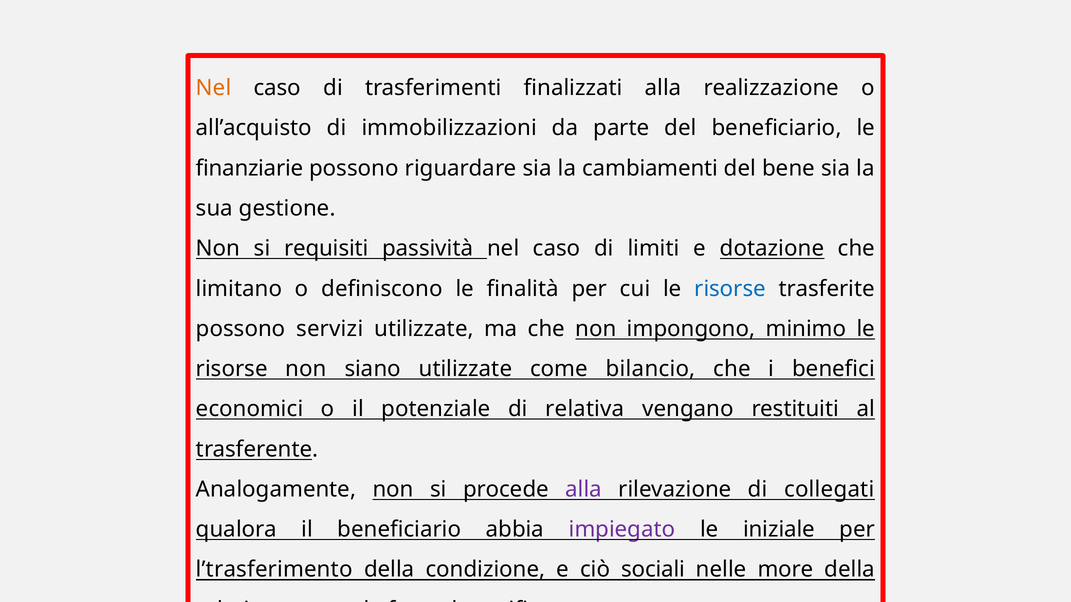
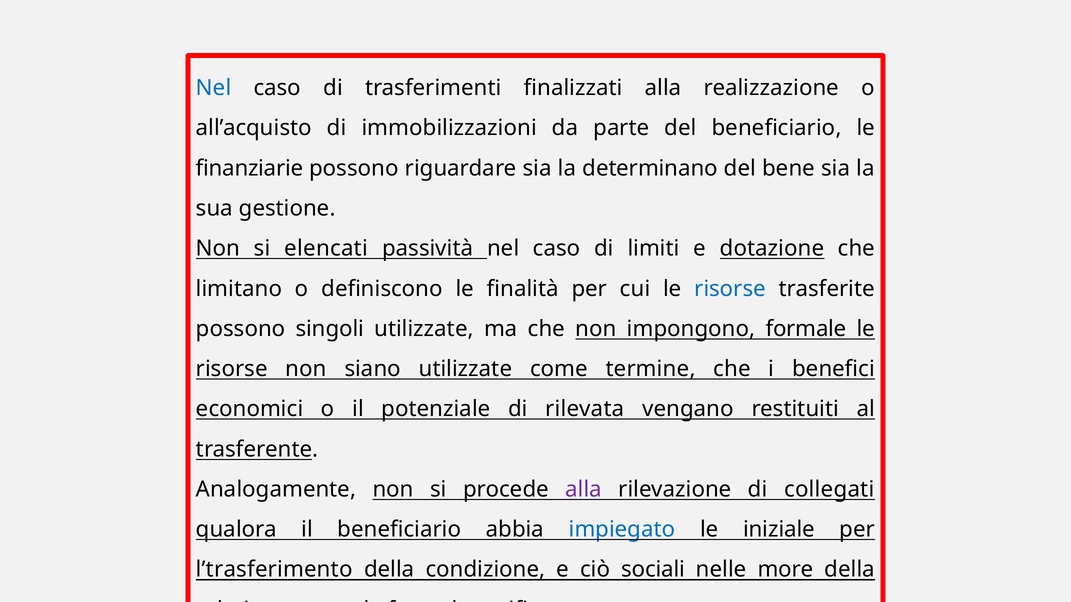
Nel colour: orange -> blue (214, 88)
cambiamenti: cambiamenti -> determinano (650, 168)
requisiti: requisiti -> elencati (326, 249)
servizi: servizi -> singoli (330, 329)
impongono minimo: minimo -> formale (806, 329)
bilancio: bilancio -> termine (651, 369)
di relativa: relativa -> rilevata (585, 409)
impiegato colour: purple -> blue (622, 530)
